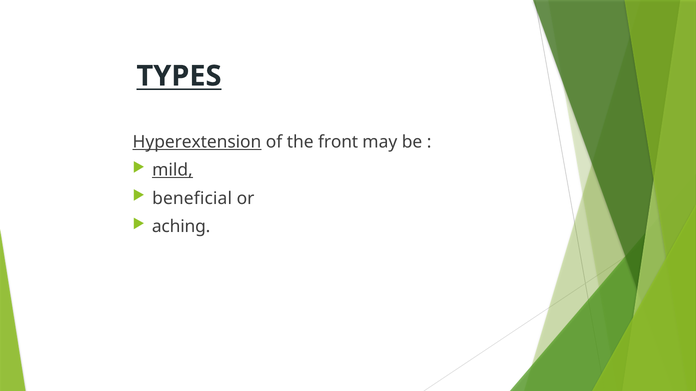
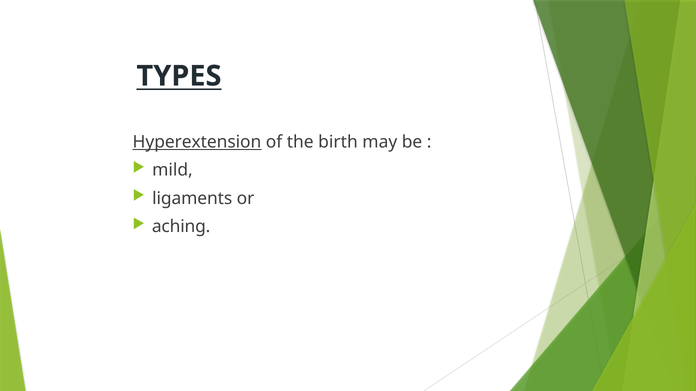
front: front -> birth (338, 142)
mild underline: present -> none (172, 170)
beneficial: beneficial -> ligaments (192, 199)
